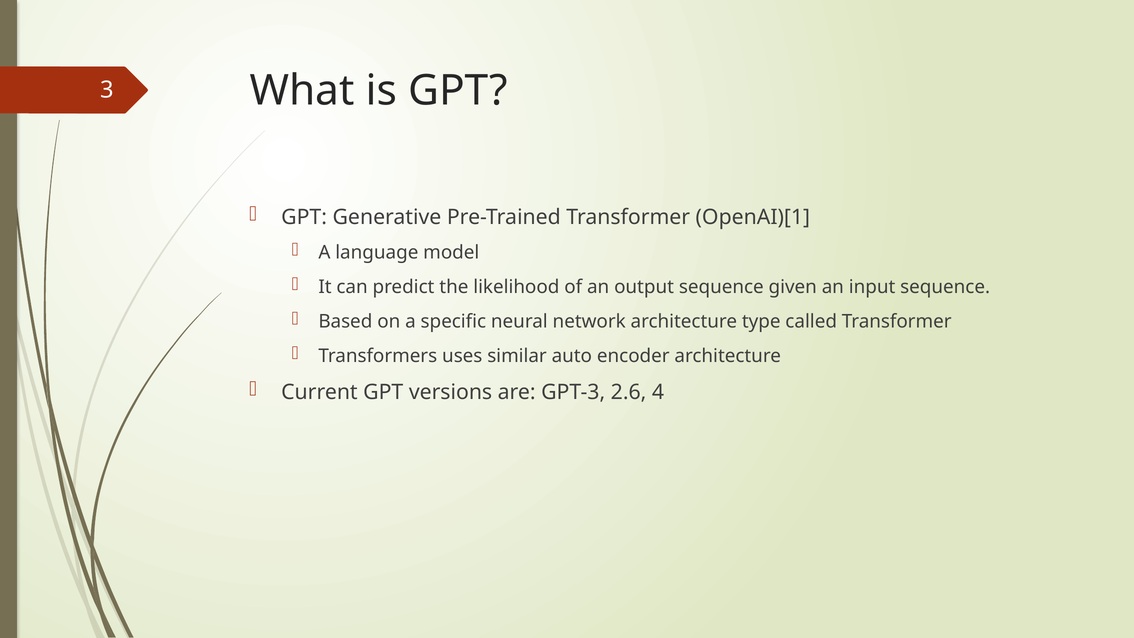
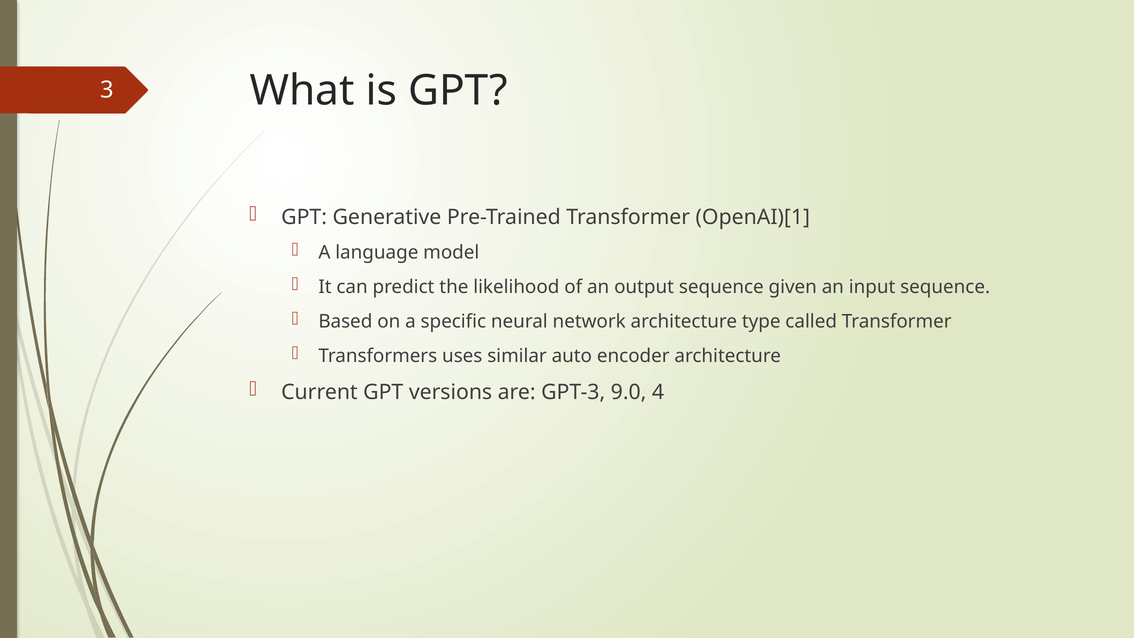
2.6: 2.6 -> 9.0 (629, 392)
